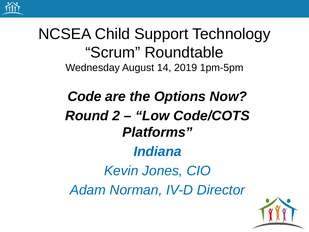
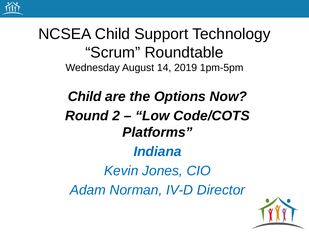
Code: Code -> Child (85, 96)
